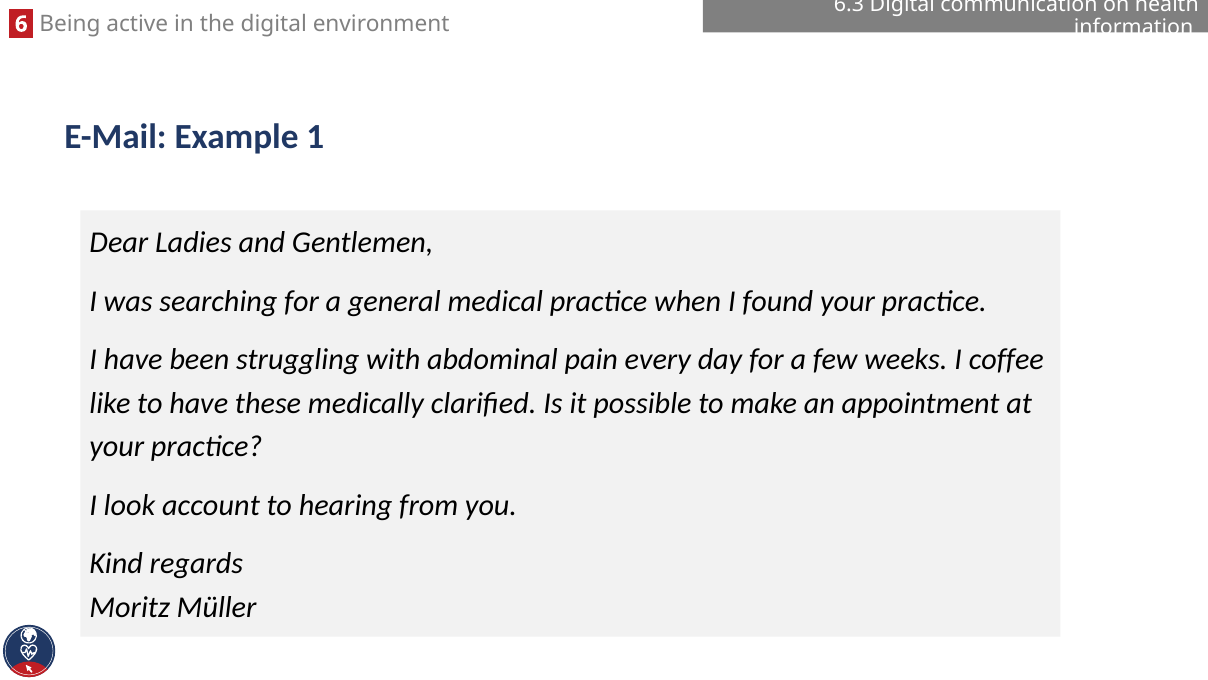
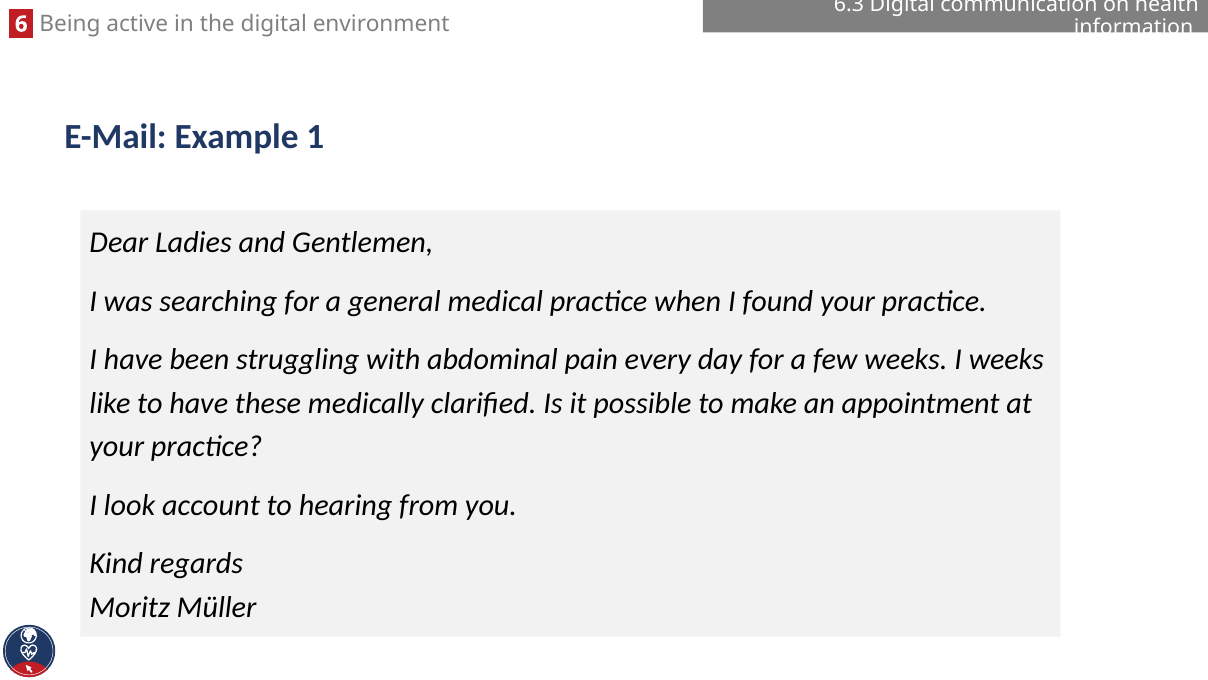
I coffee: coffee -> weeks (1006, 359)
